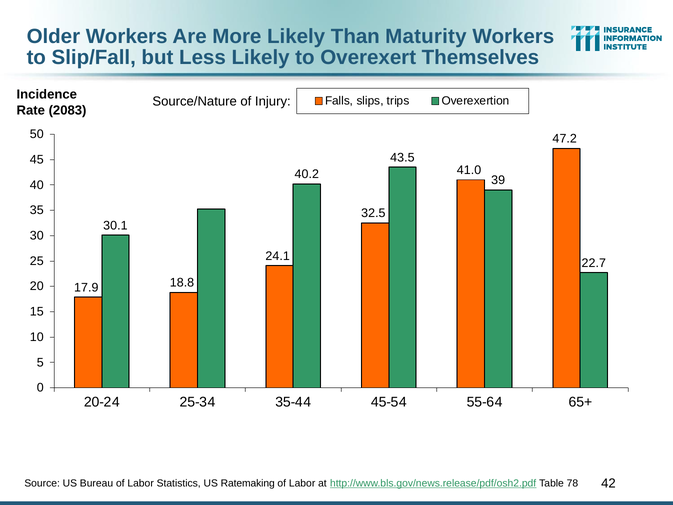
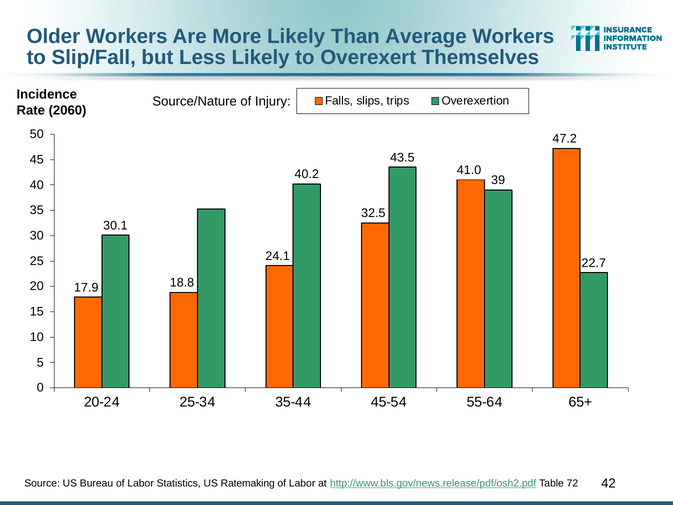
Maturity: Maturity -> Average (426, 36)
2083: 2083 -> 2060 (68, 110)
78: 78 -> 72 (572, 483)
